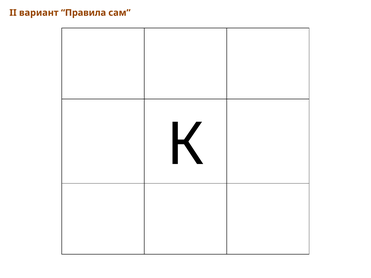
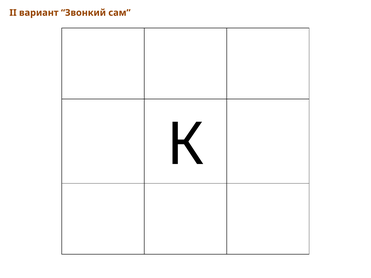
Правила: Правила -> Звонкий (83, 13)
